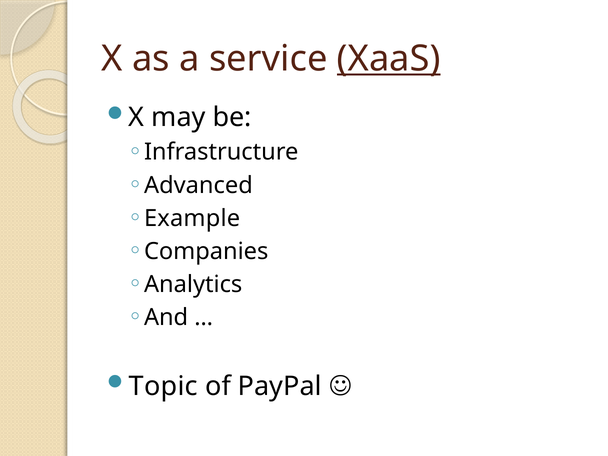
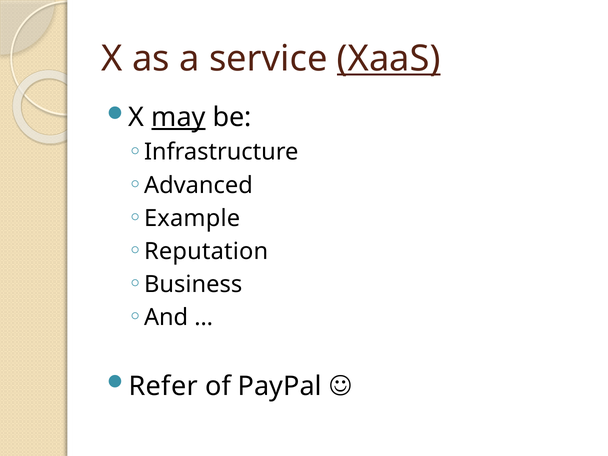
may underline: none -> present (178, 117)
Companies: Companies -> Reputation (206, 251)
Analytics: Analytics -> Business (193, 284)
Topic: Topic -> Refer (163, 386)
